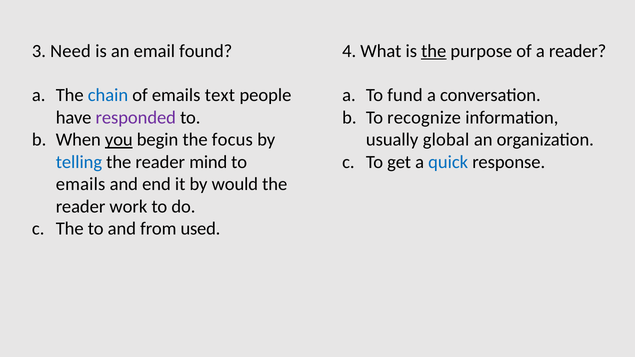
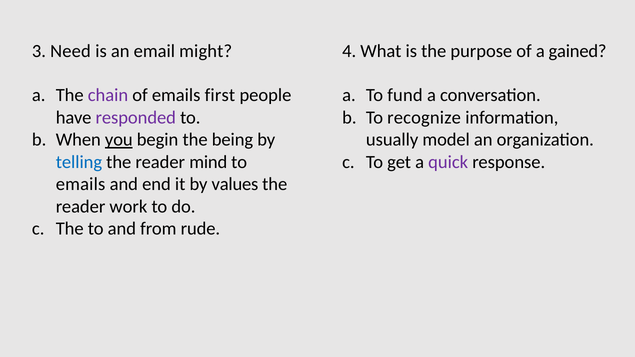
found: found -> might (206, 51)
the underline: present -> none (434, 51)
a reader: reader -> gained (578, 51)
chain colour: blue -> purple (108, 95)
text: text -> first (220, 95)
focus: focus -> being (232, 140)
global: global -> model (446, 140)
quick colour: blue -> purple (448, 162)
would: would -> values (235, 184)
used: used -> rude (200, 229)
